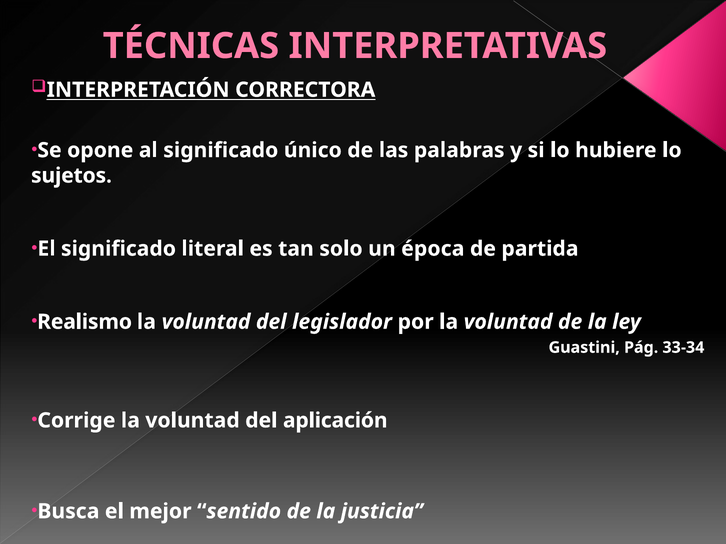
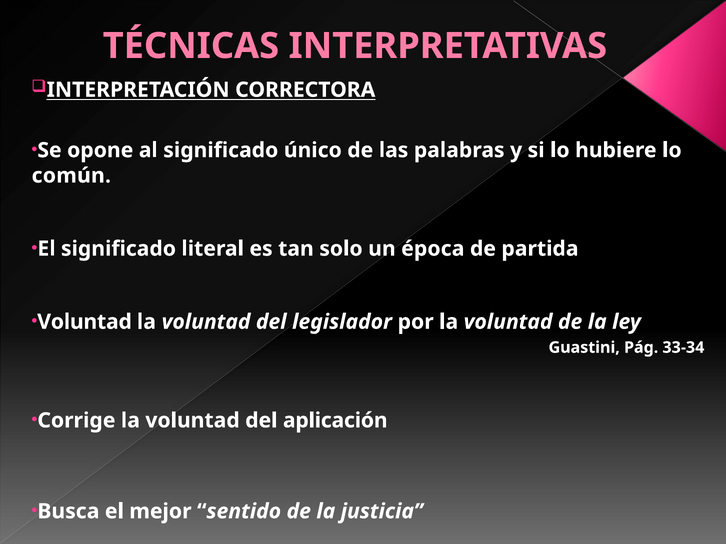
sujetos: sujetos -> común (71, 176)
Realismo: Realismo -> Voluntad (85, 322)
